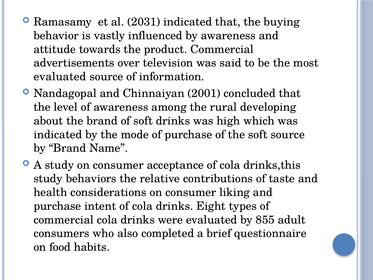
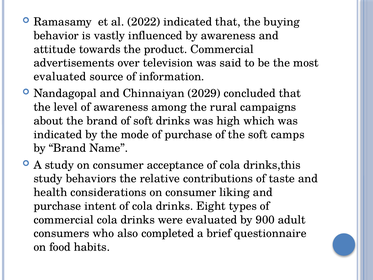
2031: 2031 -> 2022 (144, 22)
2001: 2001 -> 2029 (204, 93)
developing: developing -> campaigns (268, 107)
soft source: source -> camps (288, 134)
855: 855 -> 900 (265, 220)
